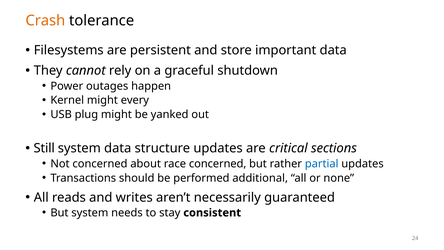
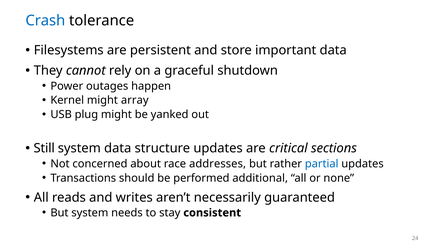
Crash colour: orange -> blue (45, 21)
every: every -> array (135, 100)
race concerned: concerned -> addresses (218, 164)
